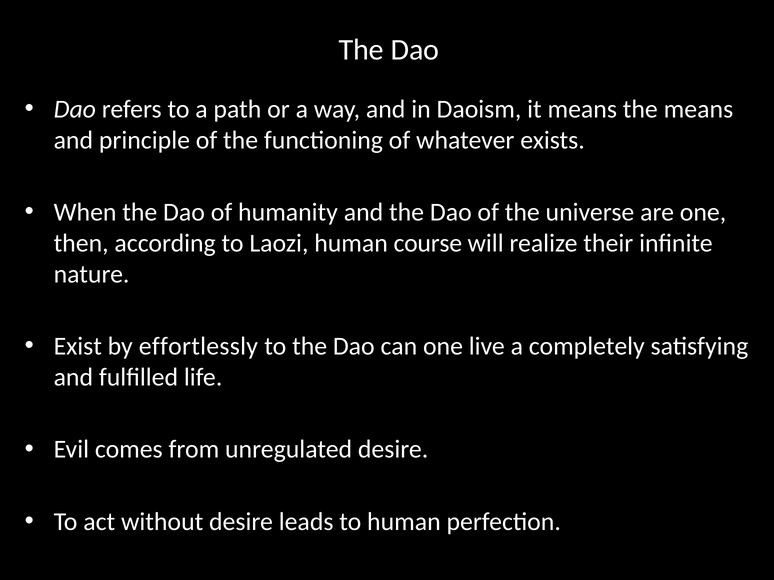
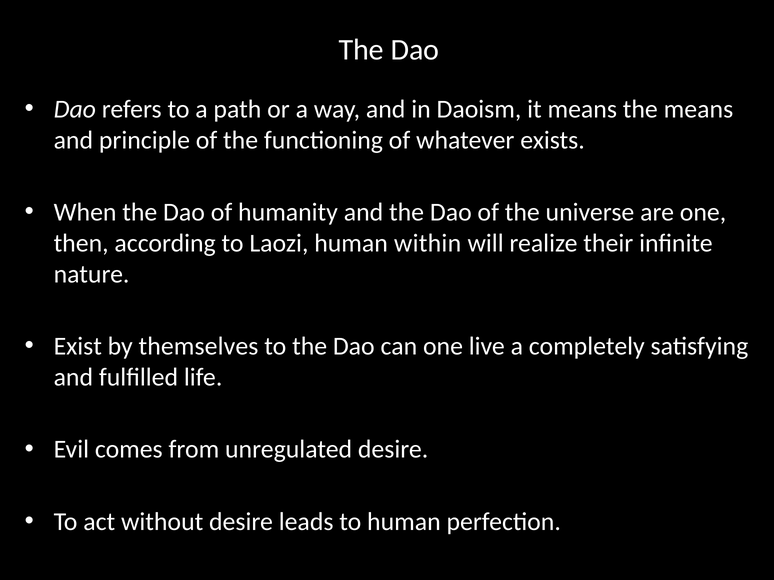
course: course -> within (428, 243)
effortlessly: effortlessly -> themselves (198, 347)
